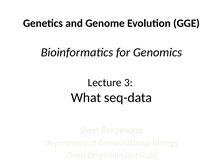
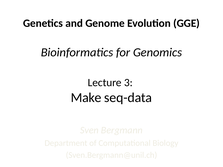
What: What -> Make (86, 98)
